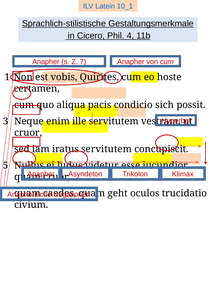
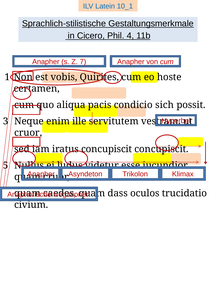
iratus servitutem: servitutem -> concupiscit (107, 149)
geht: geht -> dass (118, 193)
